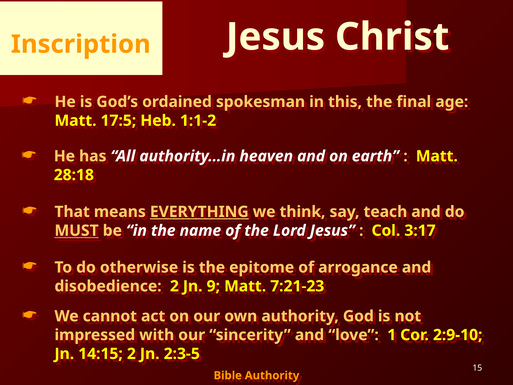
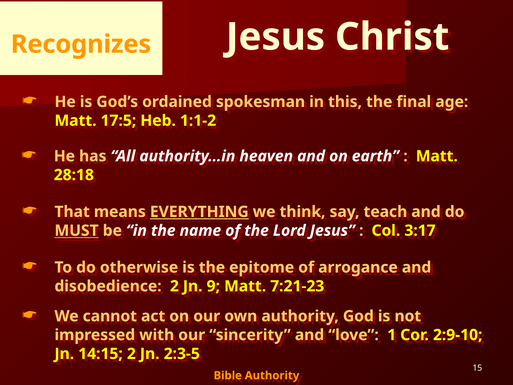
Inscription: Inscription -> Recognizes (81, 44)
